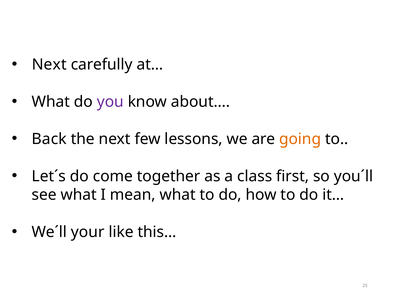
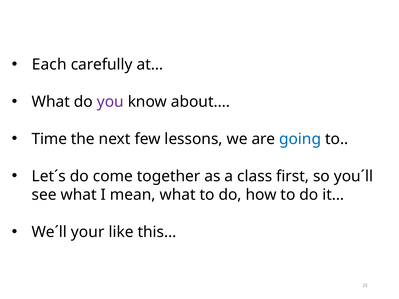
Next: Next -> Each (49, 65)
Back: Back -> Time (49, 139)
going colour: orange -> blue (300, 139)
